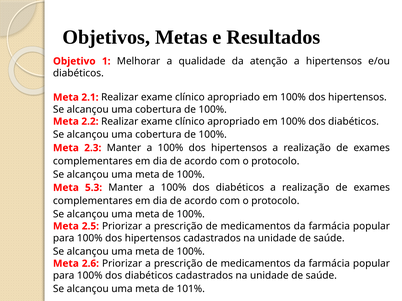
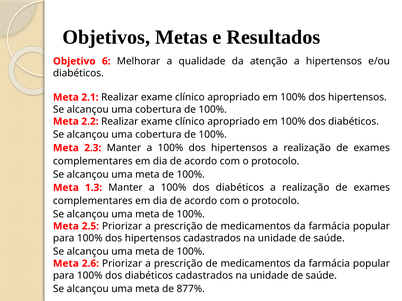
1: 1 -> 6 (106, 61)
5.3: 5.3 -> 1.3 (94, 188)
101%: 101% -> 877% (191, 289)
